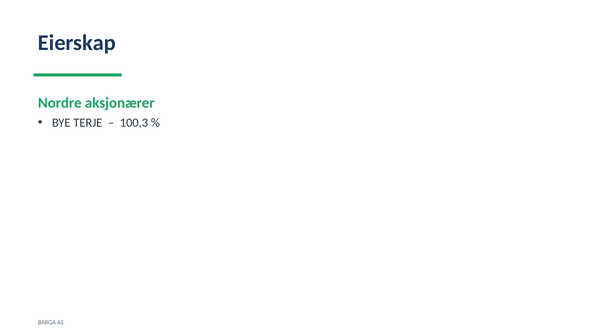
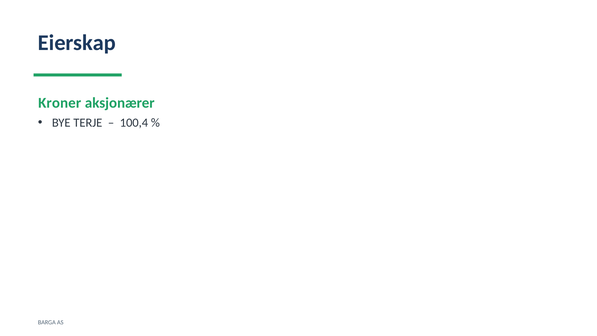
Nordre: Nordre -> Kroner (60, 103)
100,3: 100,3 -> 100,4 (134, 123)
